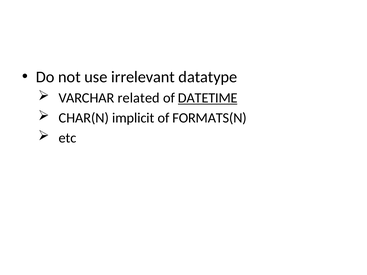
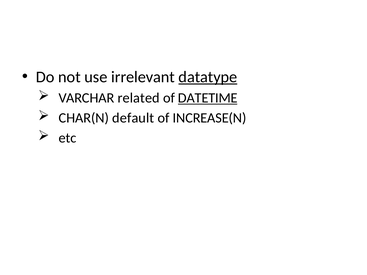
datatype underline: none -> present (208, 77)
implicit: implicit -> default (133, 118)
FORMATS(N: FORMATS(N -> INCREASE(N (210, 118)
